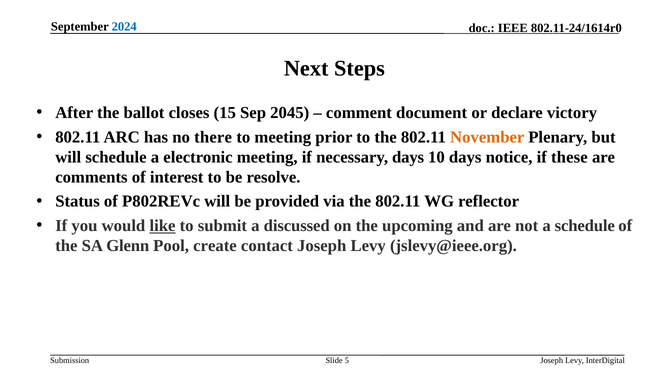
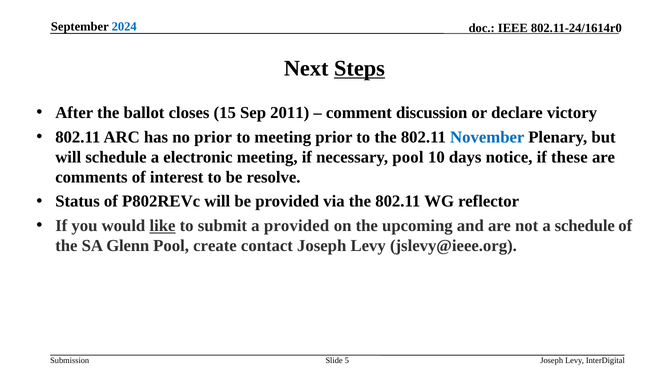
Steps underline: none -> present (359, 68)
2045: 2045 -> 2011 (290, 113)
document: document -> discussion (432, 113)
no there: there -> prior (213, 137)
November colour: orange -> blue (487, 137)
necessary days: days -> pool (408, 157)
a discussed: discussed -> provided (297, 226)
